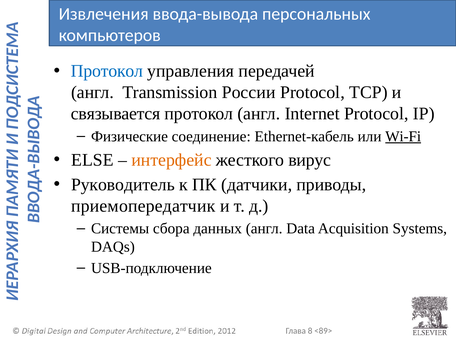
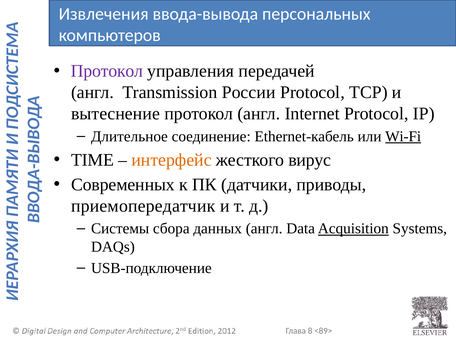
Протокол colour: blue -> purple (107, 71)
связывается: связывается -> вытеснение (116, 114)
Физические: Физические -> Длительное (129, 136)
ELSE: ELSE -> TIME (93, 160)
Руководитель: Руководитель -> Современных (123, 185)
Acquisition underline: none -> present (353, 229)
